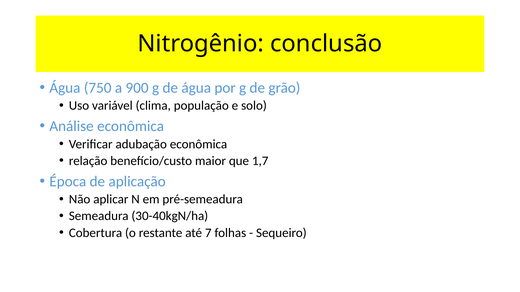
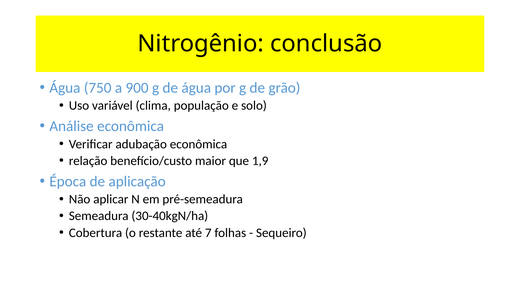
1,7: 1,7 -> 1,9 (260, 161)
